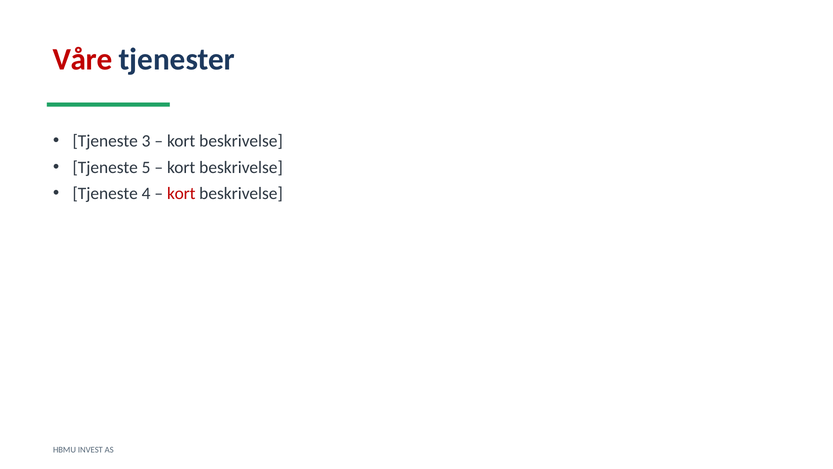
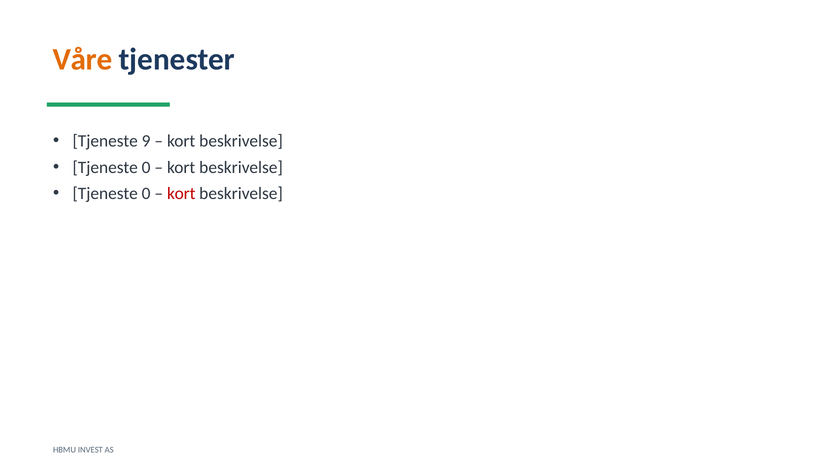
Våre colour: red -> orange (82, 59)
3: 3 -> 9 (146, 141)
5: 5 -> 0 (146, 167)
4: 4 -> 0 (146, 193)
